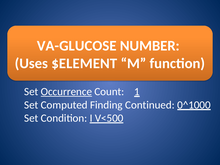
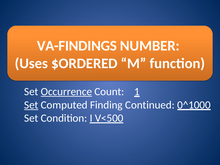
VA-GLUCOSE: VA-GLUCOSE -> VA-FINDINGS (77, 46)
$ELEMENT: $ELEMENT -> $ORDERED (84, 63)
Set underline: none -> present (31, 105)
